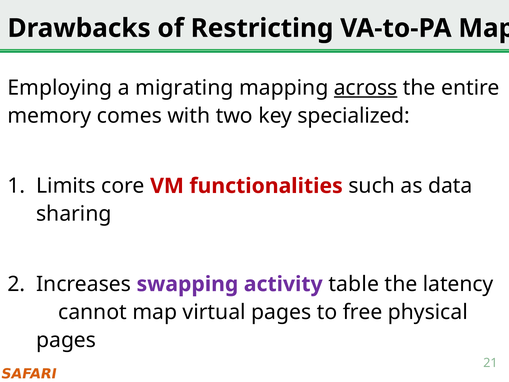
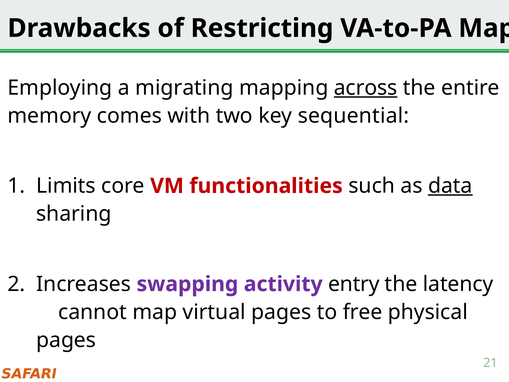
specialized: specialized -> sequential (354, 116)
data underline: none -> present (450, 186)
table: table -> entry (354, 284)
